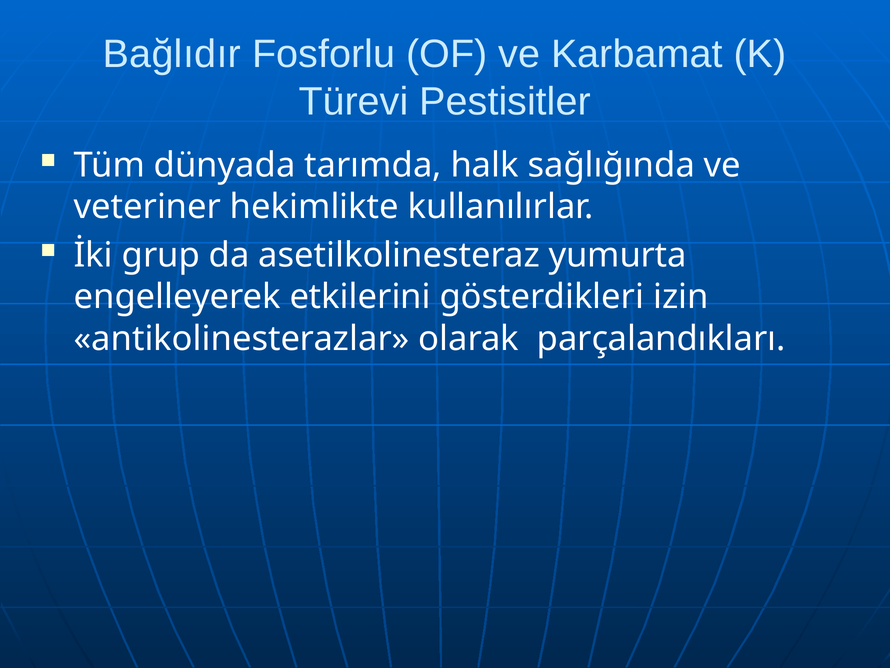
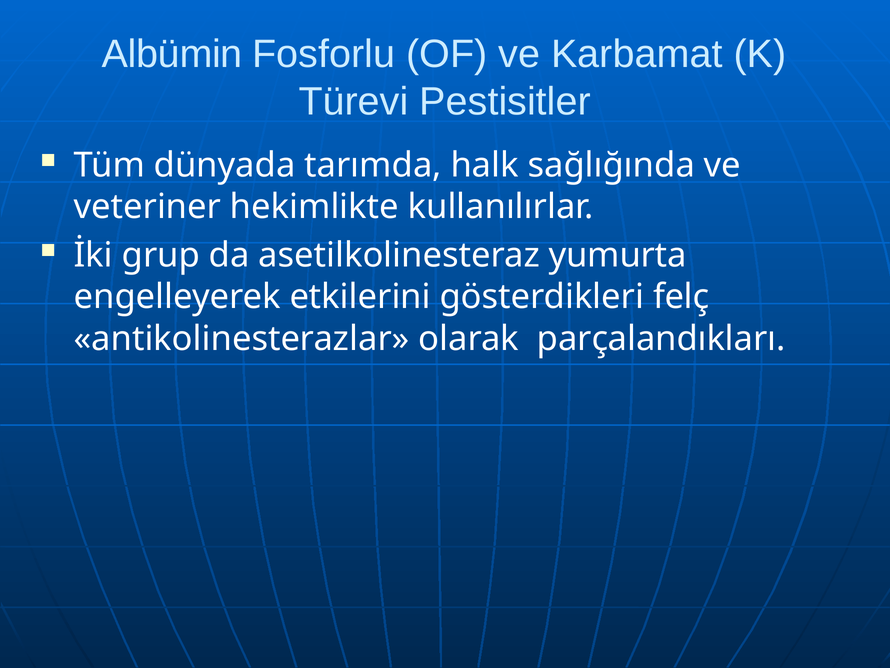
Bağlıdır: Bağlıdır -> Albümin (172, 54)
izin: izin -> felç (681, 297)
